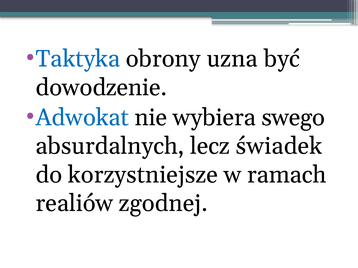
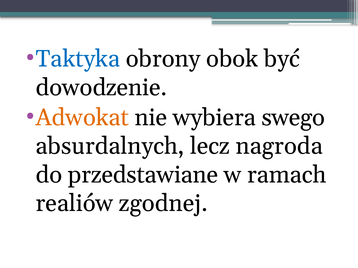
uzna: uzna -> obok (232, 59)
Adwokat colour: blue -> orange (82, 118)
świadek: świadek -> nagroda (279, 146)
korzystniejsze: korzystniejsze -> przedstawiane (143, 175)
